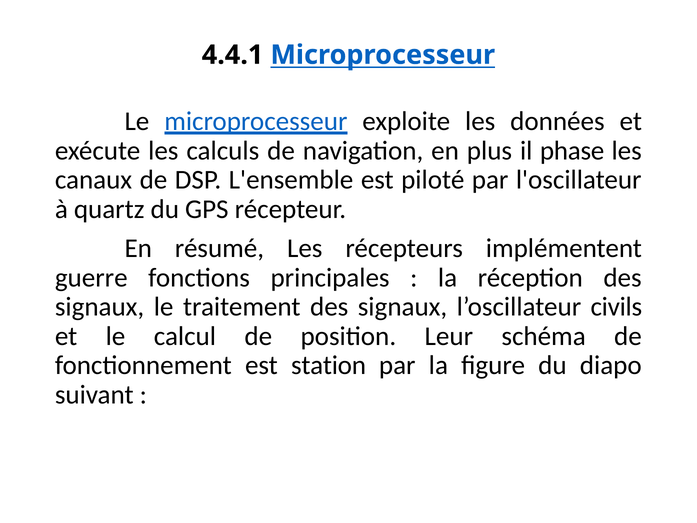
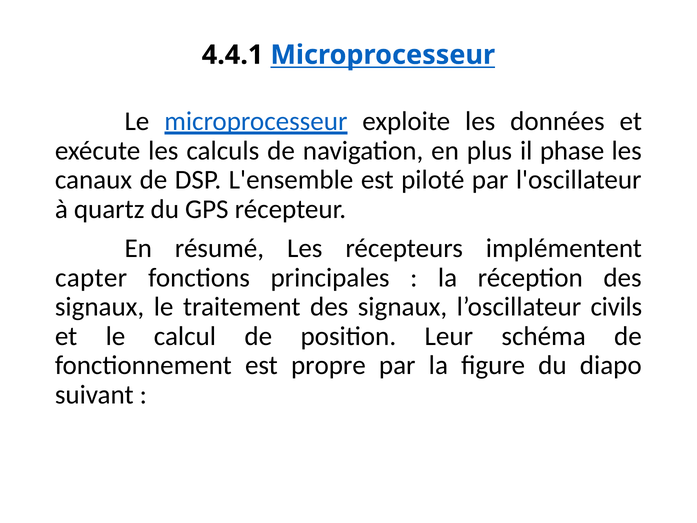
guerre: guerre -> capter (91, 277)
station: station -> propre (328, 365)
